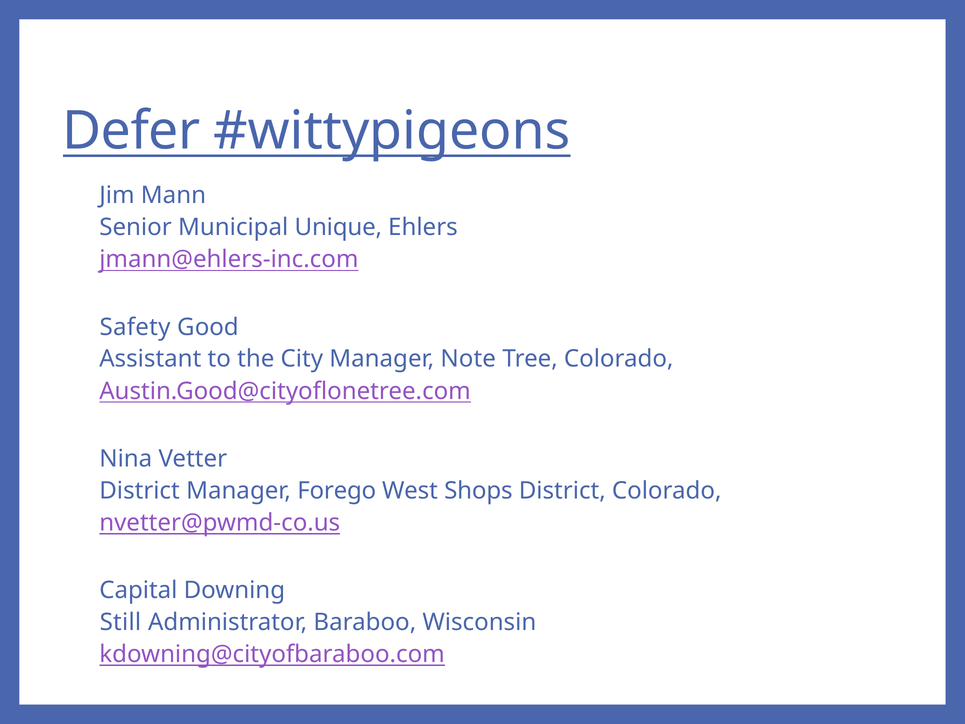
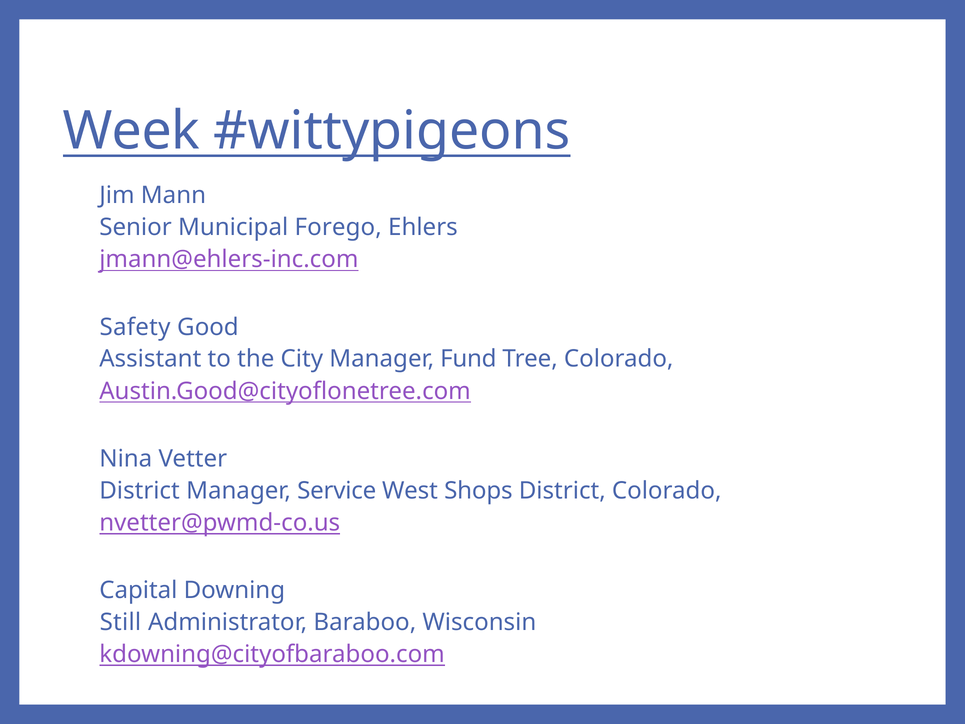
Defer: Defer -> Week (131, 131)
Unique: Unique -> Forego (338, 227)
Note: Note -> Fund (468, 359)
Forego: Forego -> Service (337, 490)
